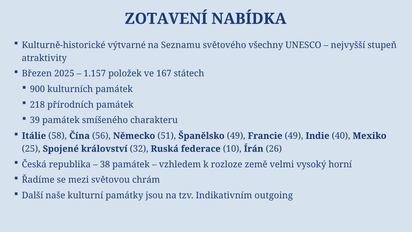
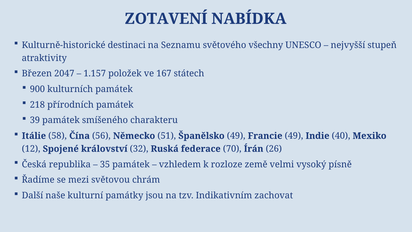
výtvarné: výtvarné -> destinaci (127, 45)
2025: 2025 -> 2047 (64, 74)
25: 25 -> 12 (31, 149)
10: 10 -> 70 (232, 149)
38: 38 -> 35 (105, 164)
horní: horní -> písně (340, 164)
outgoing: outgoing -> zachovat (274, 195)
